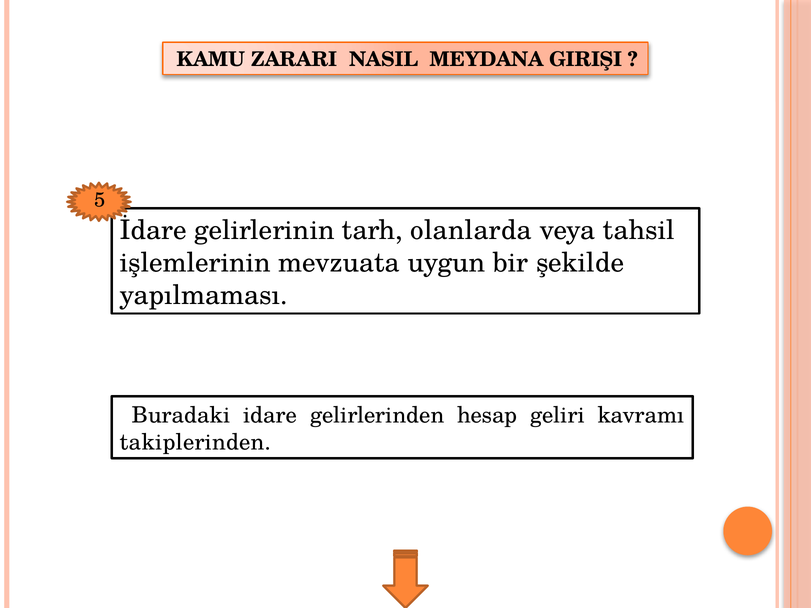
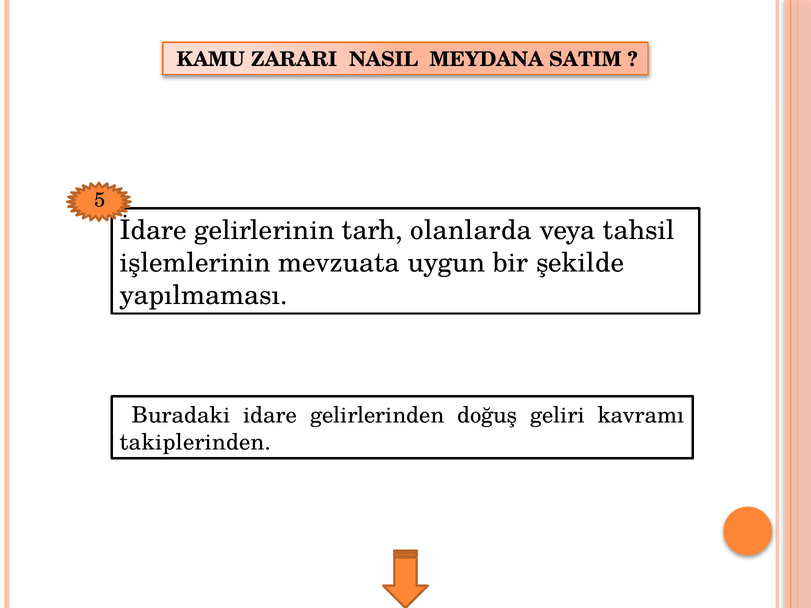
GIRIŞI: GIRIŞI -> SATIM (586, 60)
hesap: hesap -> doğuş (487, 415)
